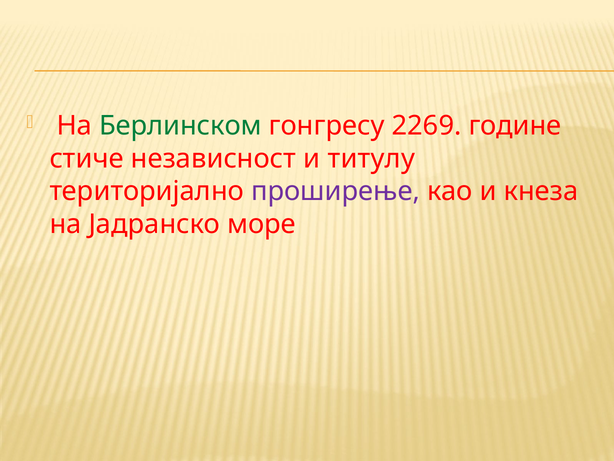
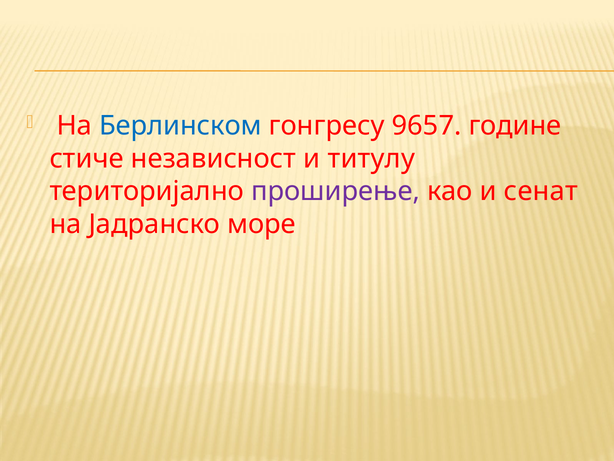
Берлинском colour: green -> blue (181, 126)
2269: 2269 -> 9657 (427, 126)
кнеза: кнеза -> сенат (541, 191)
